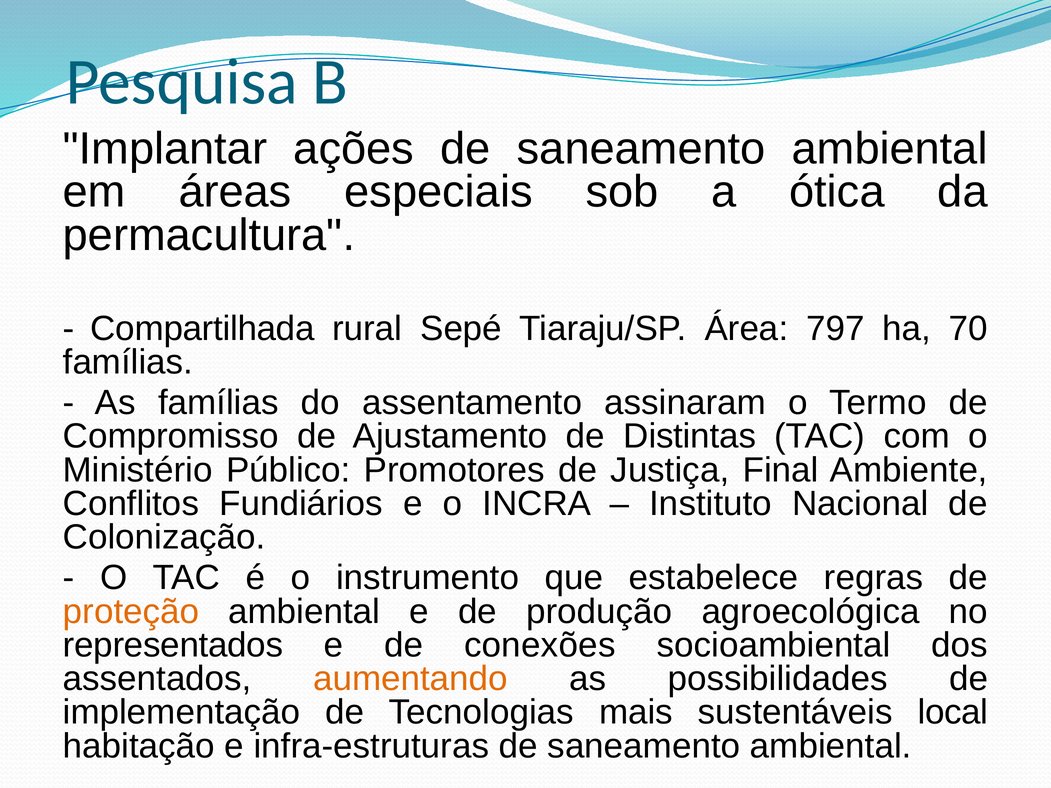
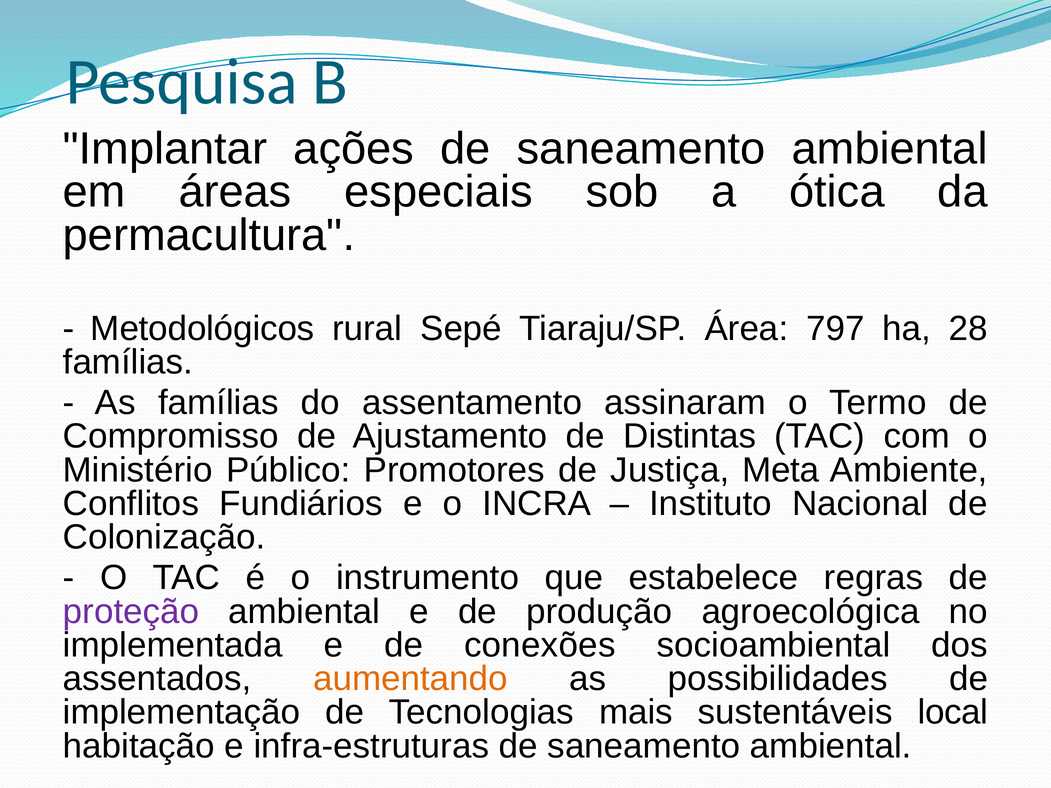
Compartilhada: Compartilhada -> Metodológicos (202, 329)
70: 70 -> 28 (968, 329)
Final: Final -> Meta (781, 470)
proteção colour: orange -> purple (131, 612)
representados: representados -> implementada (173, 645)
